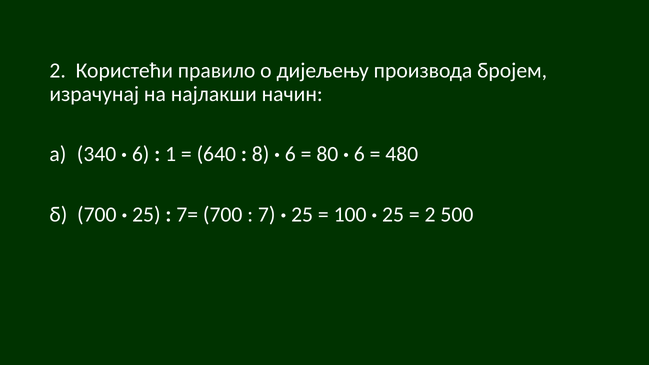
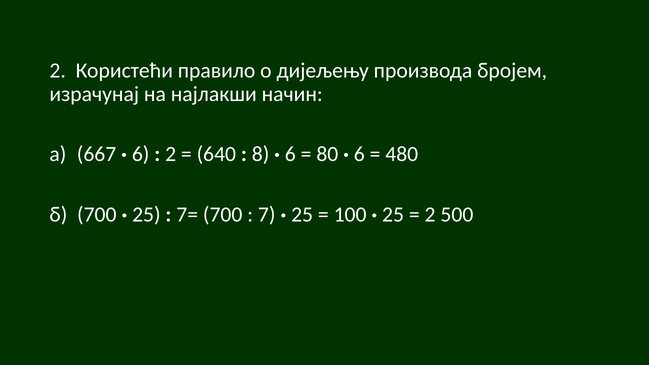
340: 340 -> 667 (97, 154)
1: 1 -> 2 (171, 154)
